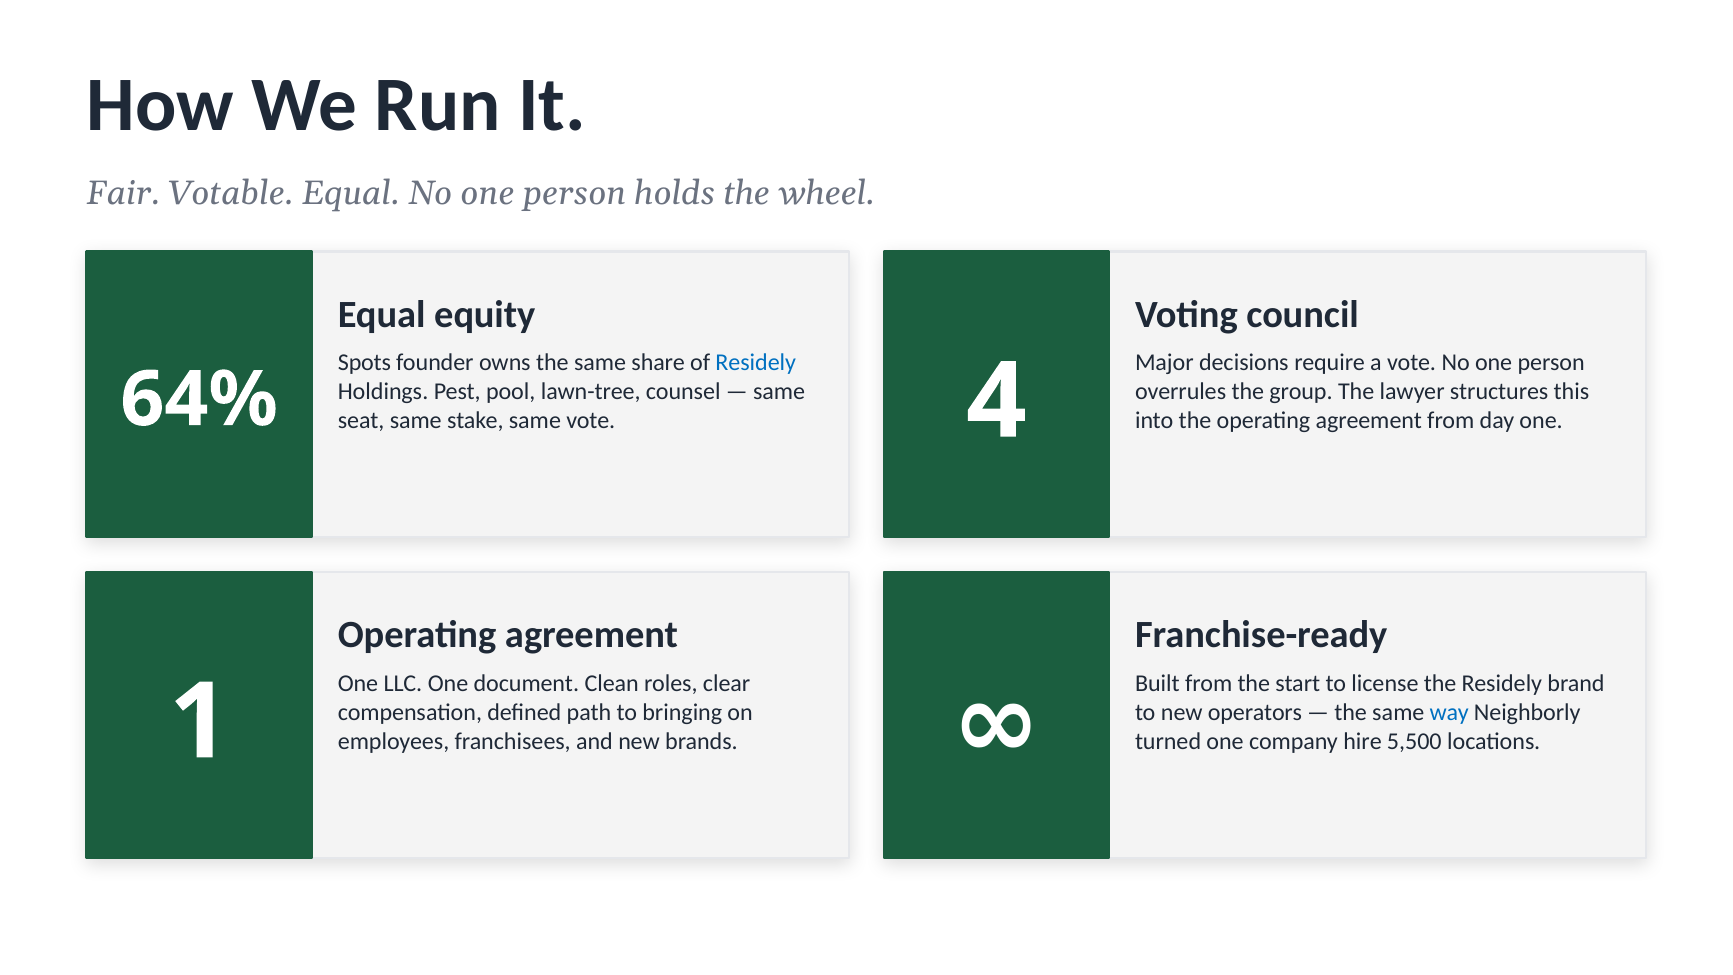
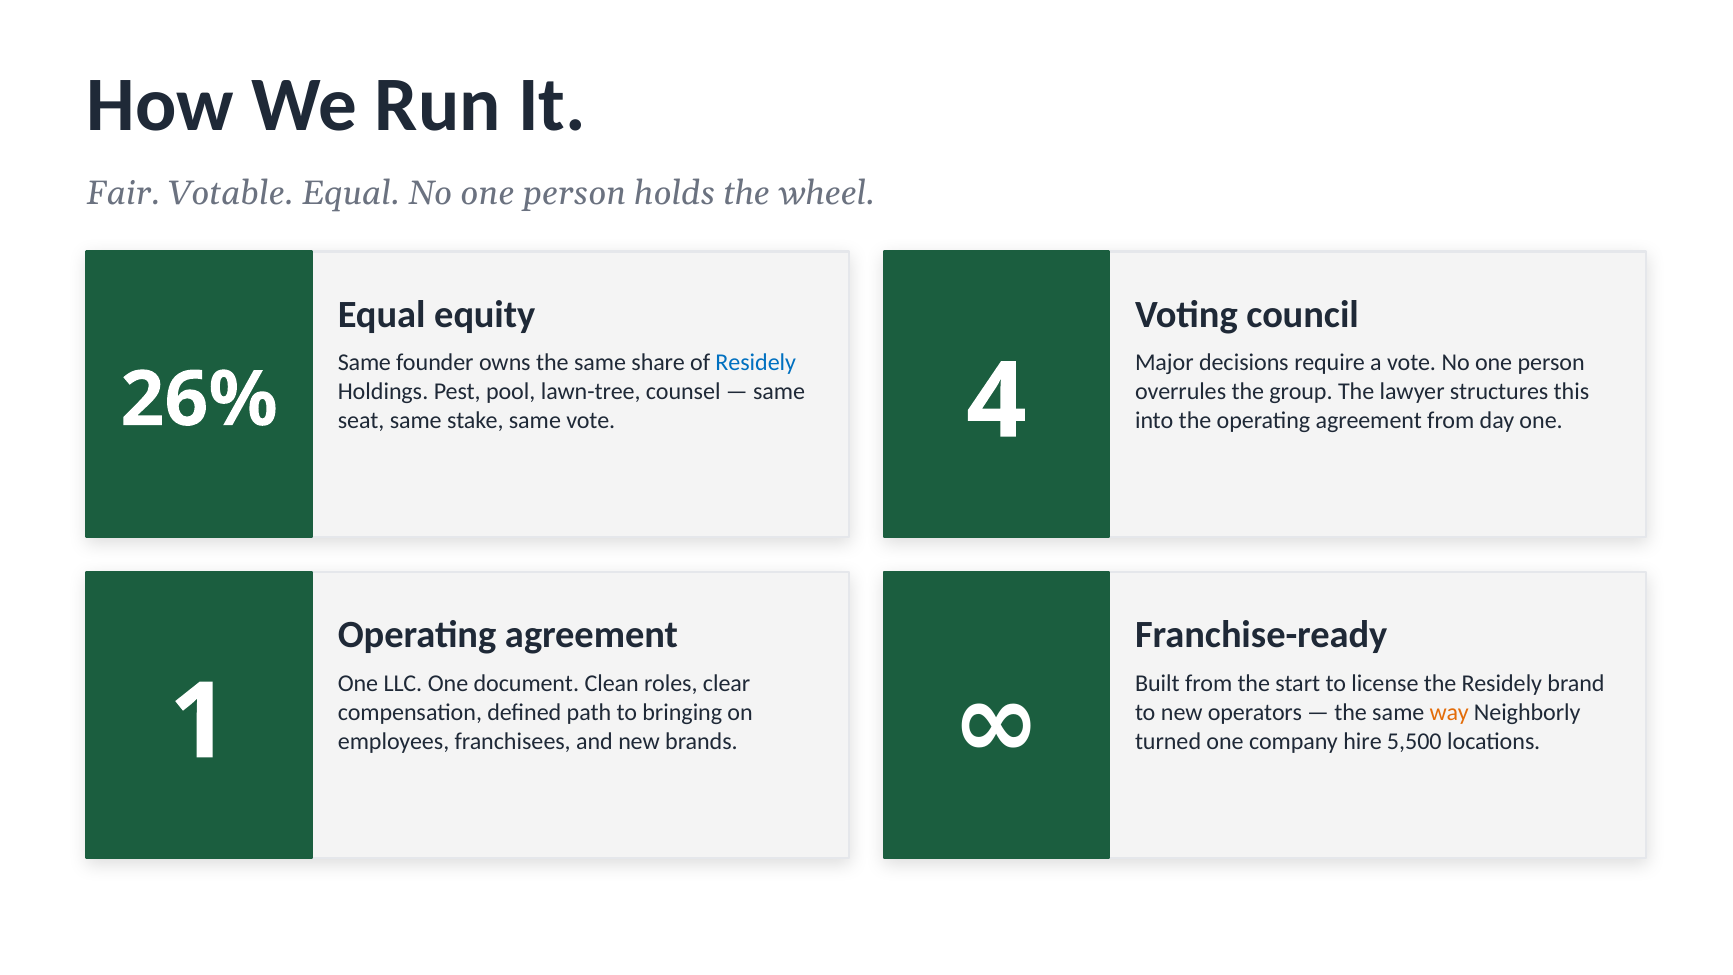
Spots: Spots -> Same (364, 363)
64%: 64% -> 26% (199, 400)
way colour: blue -> orange (1449, 712)
